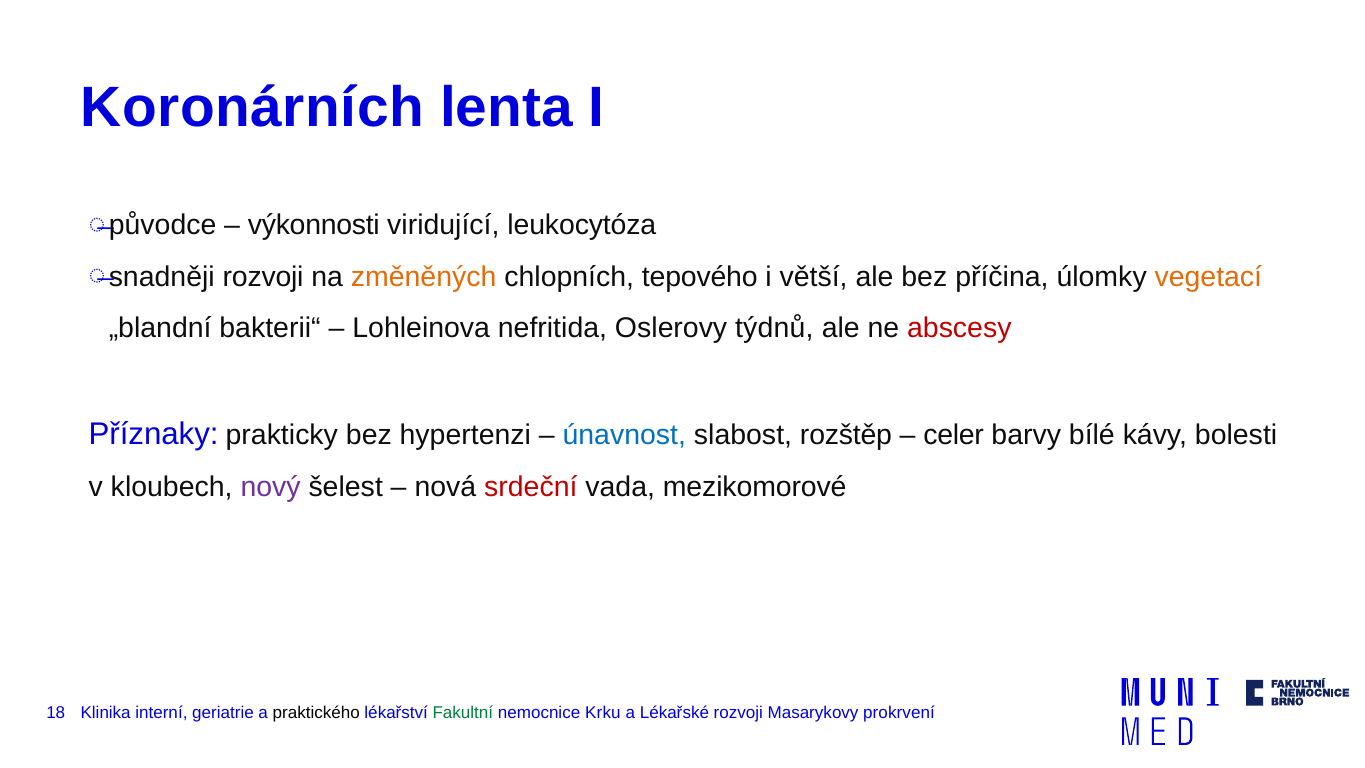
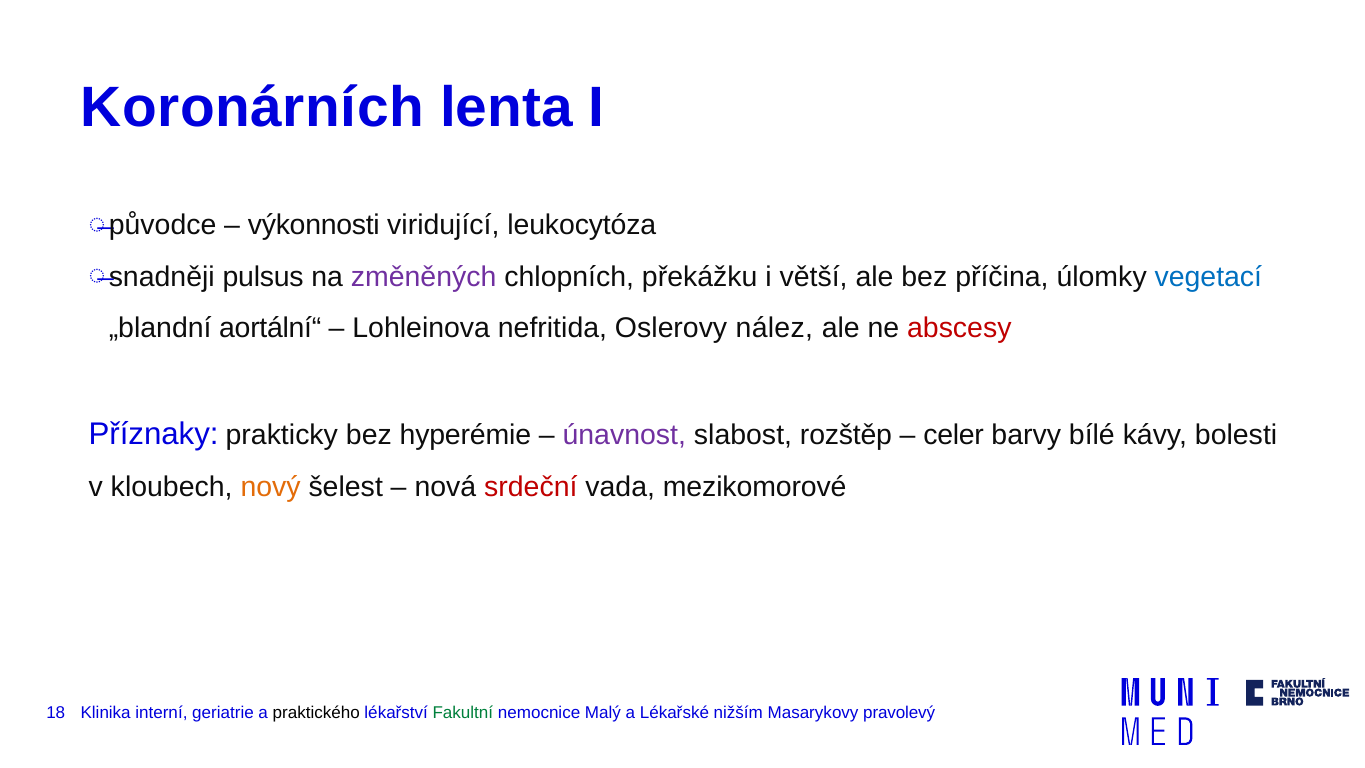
rozvoji: rozvoji -> pulsus (263, 277)
změněných colour: orange -> purple (424, 277)
tepového: tepového -> překážku (700, 277)
vegetací colour: orange -> blue (1208, 277)
bakterii“: bakterii“ -> aortální“ (270, 328)
týdnů: týdnů -> nález (774, 328)
hypertenzi: hypertenzi -> hyperémie (465, 435)
únavnost colour: blue -> purple (624, 435)
nový colour: purple -> orange (271, 487)
Krku: Krku -> Malý (603, 713)
Lékařské rozvoji: rozvoji -> nižším (738, 713)
prokrvení: prokrvení -> pravolevý (899, 713)
